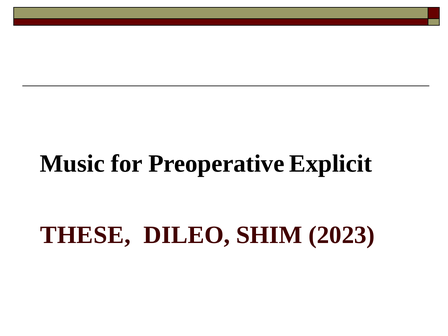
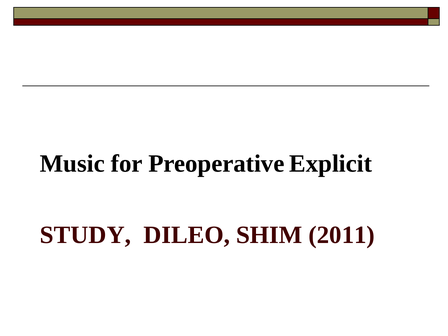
THESE: THESE -> STUDY (85, 235)
2023: 2023 -> 2011 (342, 235)
